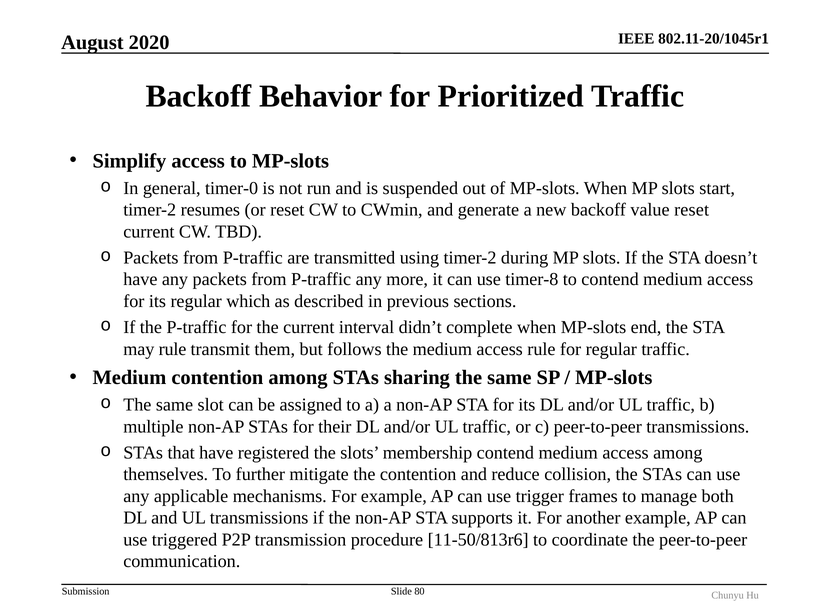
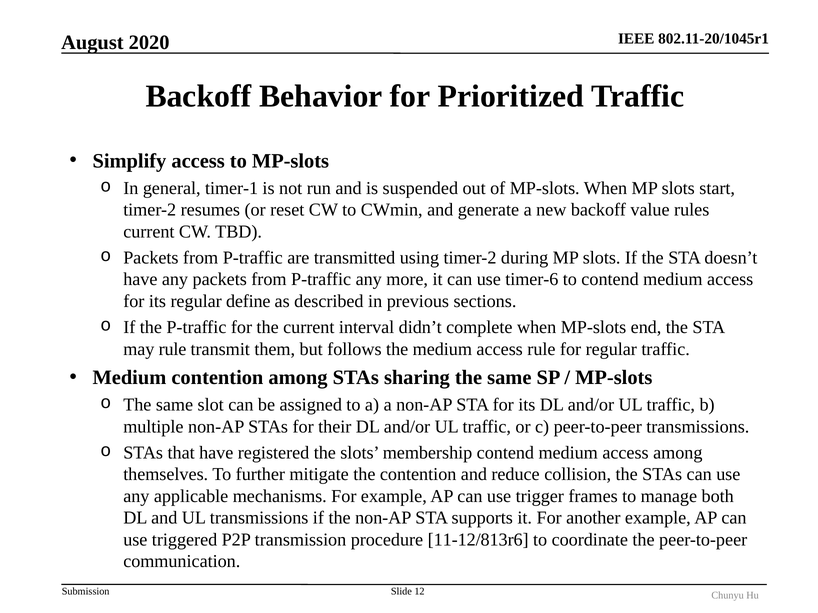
timer-0: timer-0 -> timer-1 (232, 188)
value reset: reset -> rules (692, 210)
timer-8: timer-8 -> timer-6 (532, 280)
which: which -> define (248, 301)
11-50/813r6: 11-50/813r6 -> 11-12/813r6 (478, 540)
80: 80 -> 12 (419, 592)
